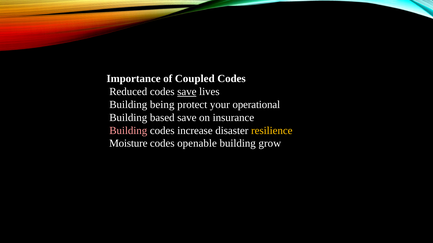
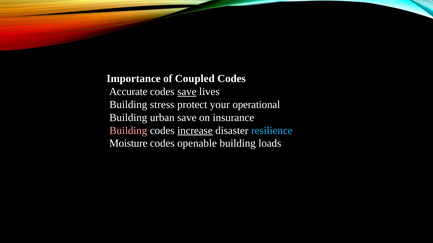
Reduced: Reduced -> Accurate (128, 92)
being: being -> stress (162, 105)
based: based -> urban (162, 118)
increase underline: none -> present (195, 131)
resilience colour: yellow -> light blue (272, 131)
grow: grow -> loads (270, 144)
